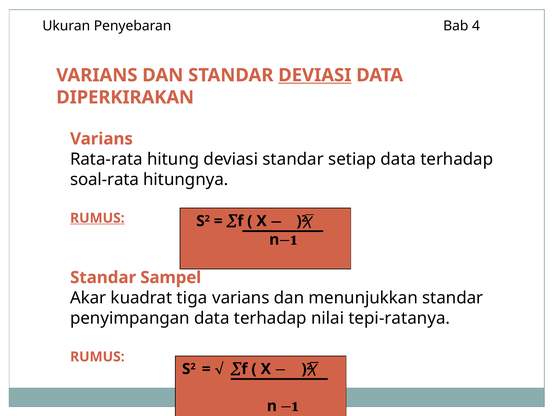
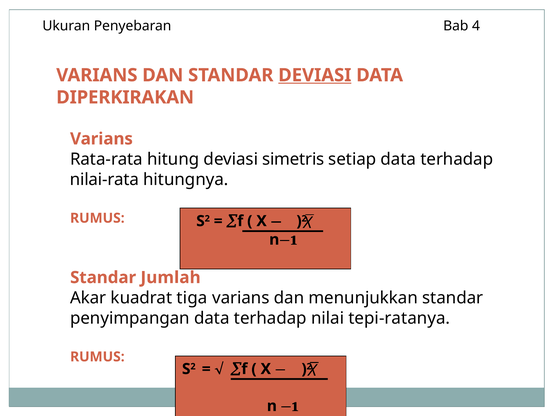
deviasi standar: standar -> simetris (293, 159)
soal-rata: soal-rata -> nilai-rata (105, 179)
RUMUS underline: present -> none (97, 218)
Sampel: Sampel -> Jumlah (171, 277)
